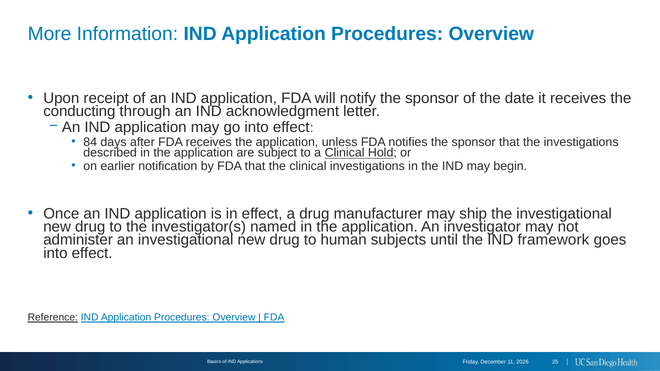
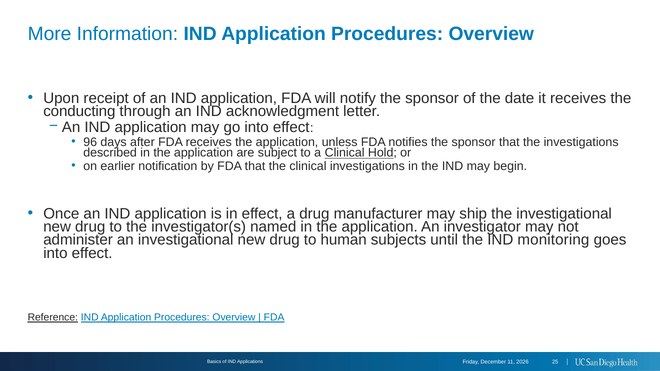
84: 84 -> 96 (90, 142)
framework: framework -> monitoring (553, 240)
